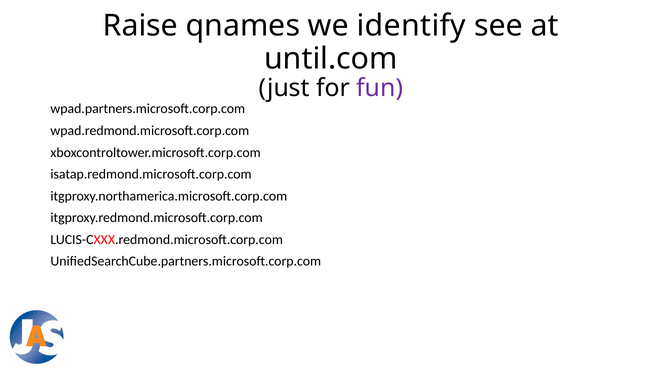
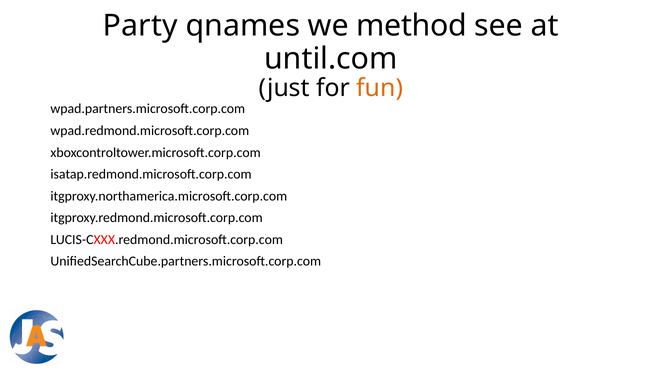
Raise: Raise -> Party (140, 26)
identify: identify -> method (412, 26)
fun colour: purple -> orange (380, 88)
